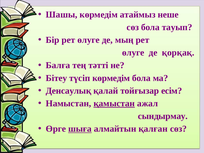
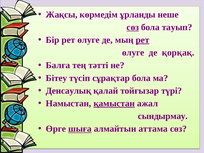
Шашы: Шашы -> Жақсы (62, 15)
атаймыз: атаймыз -> ұрланды (138, 15)
сөз underline: none -> present (133, 27)
рет underline: none -> present (143, 40)
түсіп көрмедім: көрмедім -> cұрақтар (111, 78)
есім: есім -> түрі (172, 91)
қалған: қалған -> аттама (153, 129)
